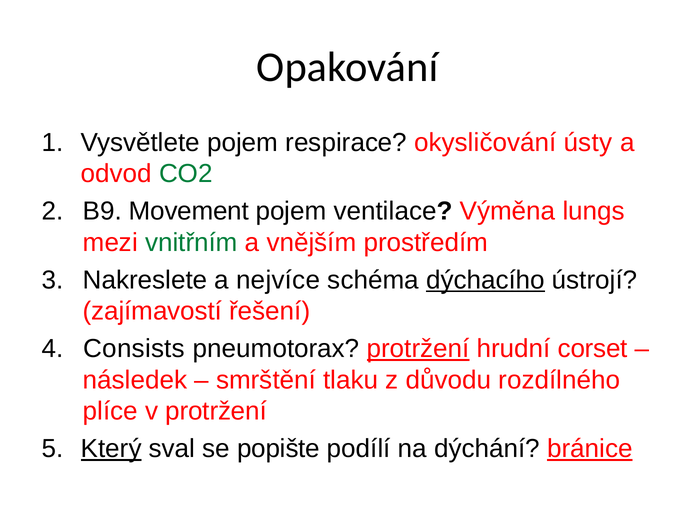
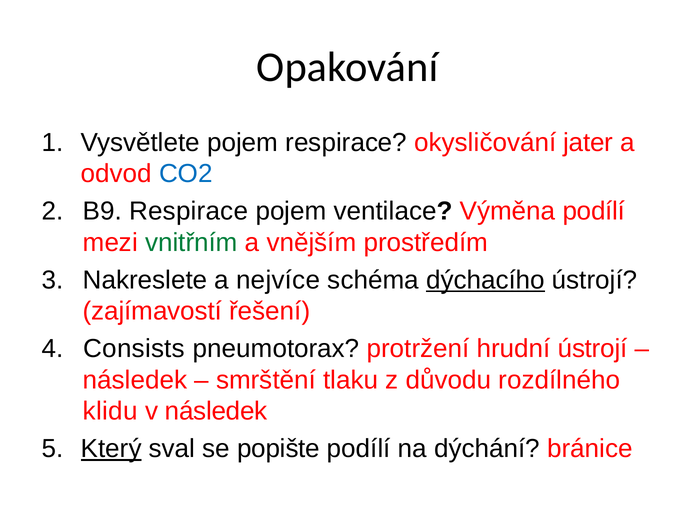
ústy: ústy -> jater (588, 143)
CO2 colour: green -> blue (186, 174)
B9 Movement: Movement -> Respirace (189, 211)
Výměna lungs: lungs -> podílí (594, 211)
protržení underline: present -> none (418, 349)
hrudní corset: corset -> ústrojí (593, 349)
plíce: plíce -> klidu (110, 412)
v protržení: protržení -> následek (216, 412)
bránice underline: present -> none (590, 449)
